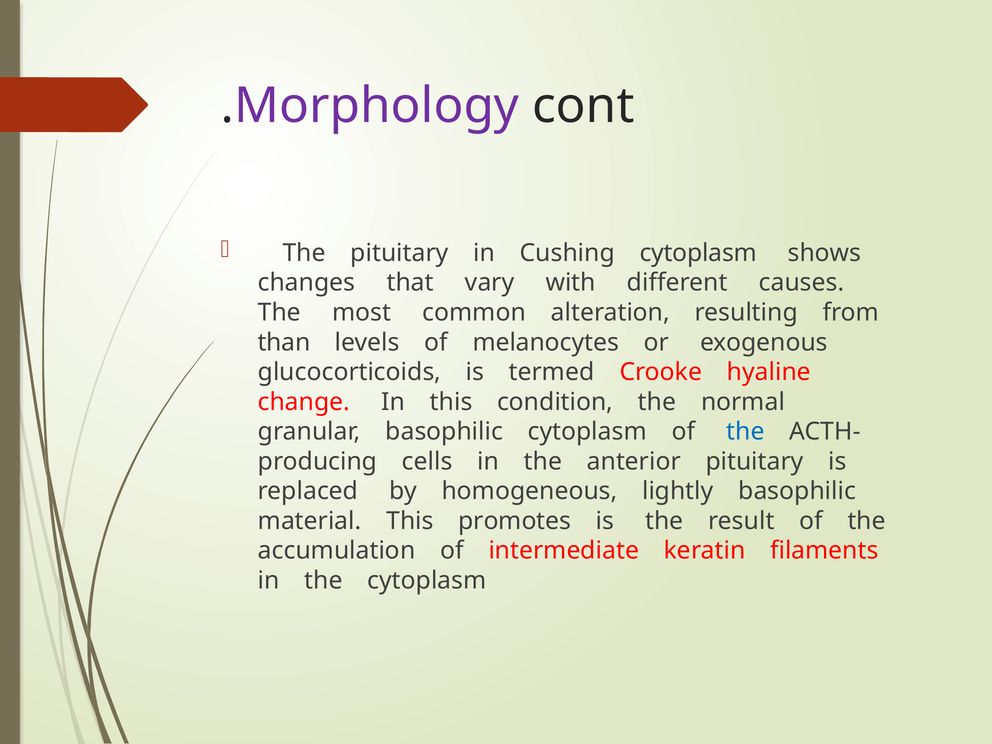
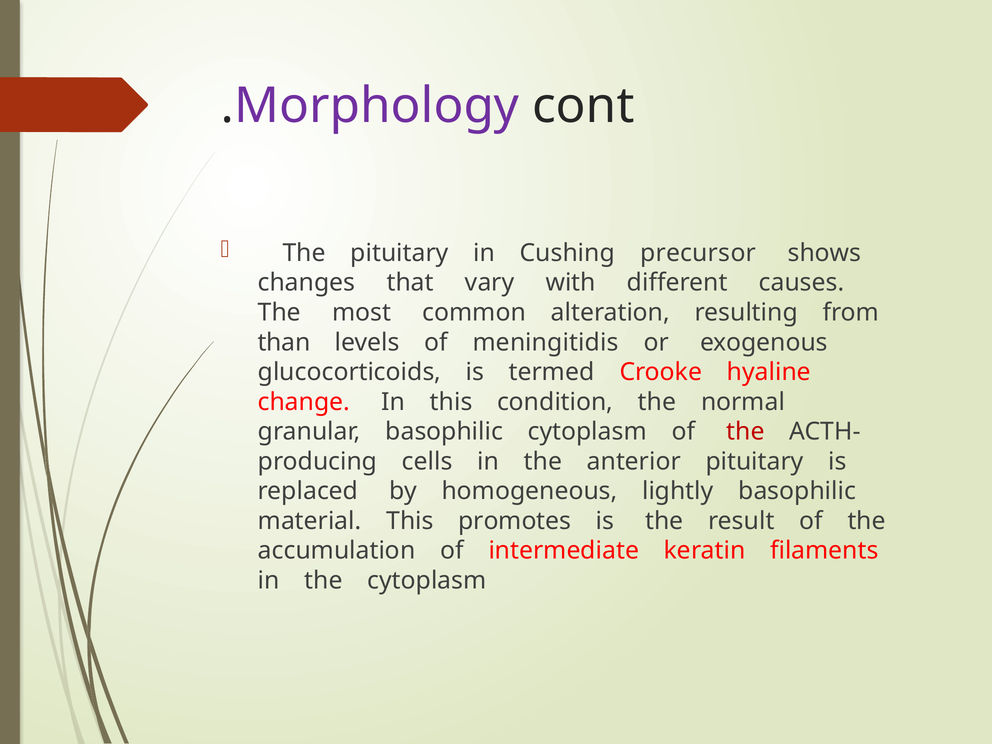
Cushing cytoplasm: cytoplasm -> precursor (698, 253)
melanocytes: melanocytes -> meningitidis (546, 342)
the colour: blue -> red (745, 432)
